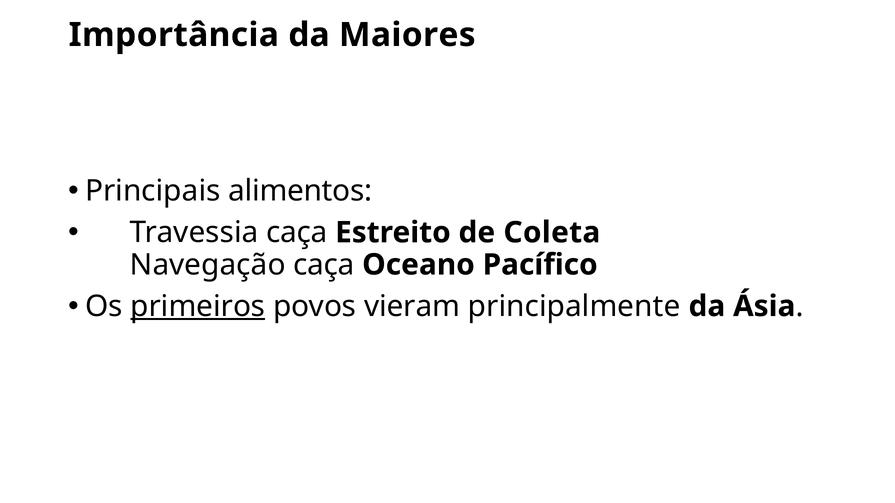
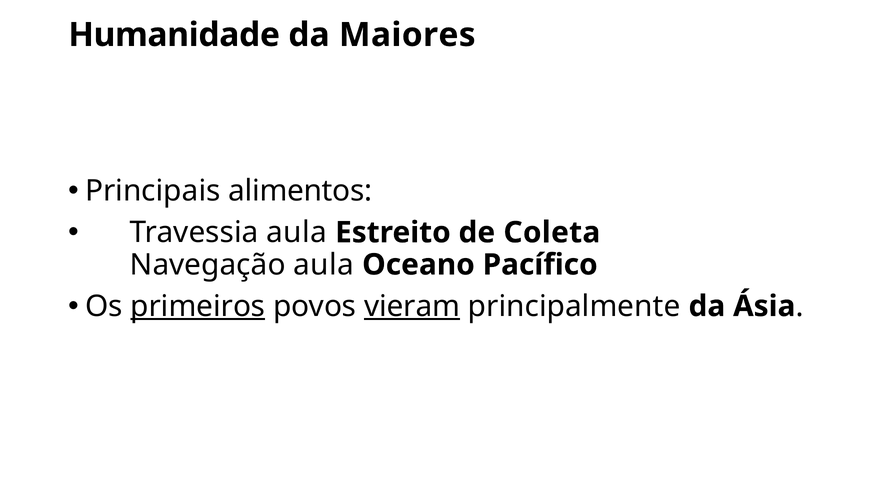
Importância: Importância -> Humanidade (174, 35)
Travessia caça: caça -> aula (297, 233)
Navegação caça: caça -> aula (324, 265)
vieram underline: none -> present (412, 307)
